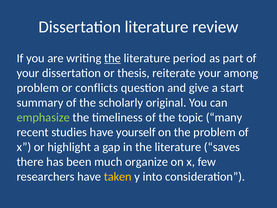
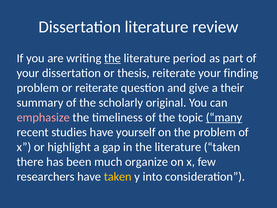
among: among -> finding (241, 73)
or conflicts: conflicts -> reiterate (97, 88)
start: start -> their (232, 88)
emphasize colour: light green -> pink (43, 117)
many underline: none -> present (224, 117)
literature saves: saves -> taken (222, 147)
